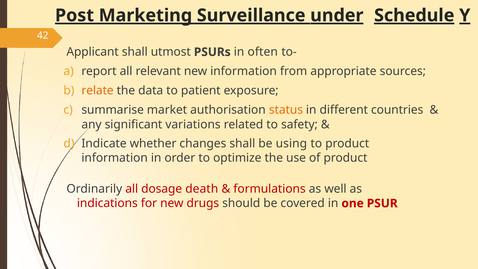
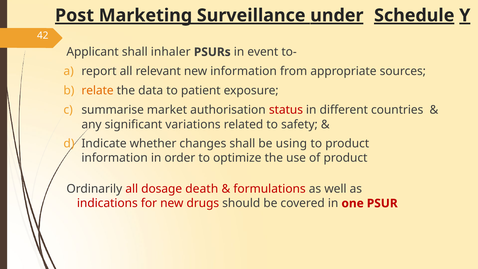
utmost: utmost -> inhaler (171, 52)
often: often -> event (263, 52)
status colour: orange -> red (286, 110)
